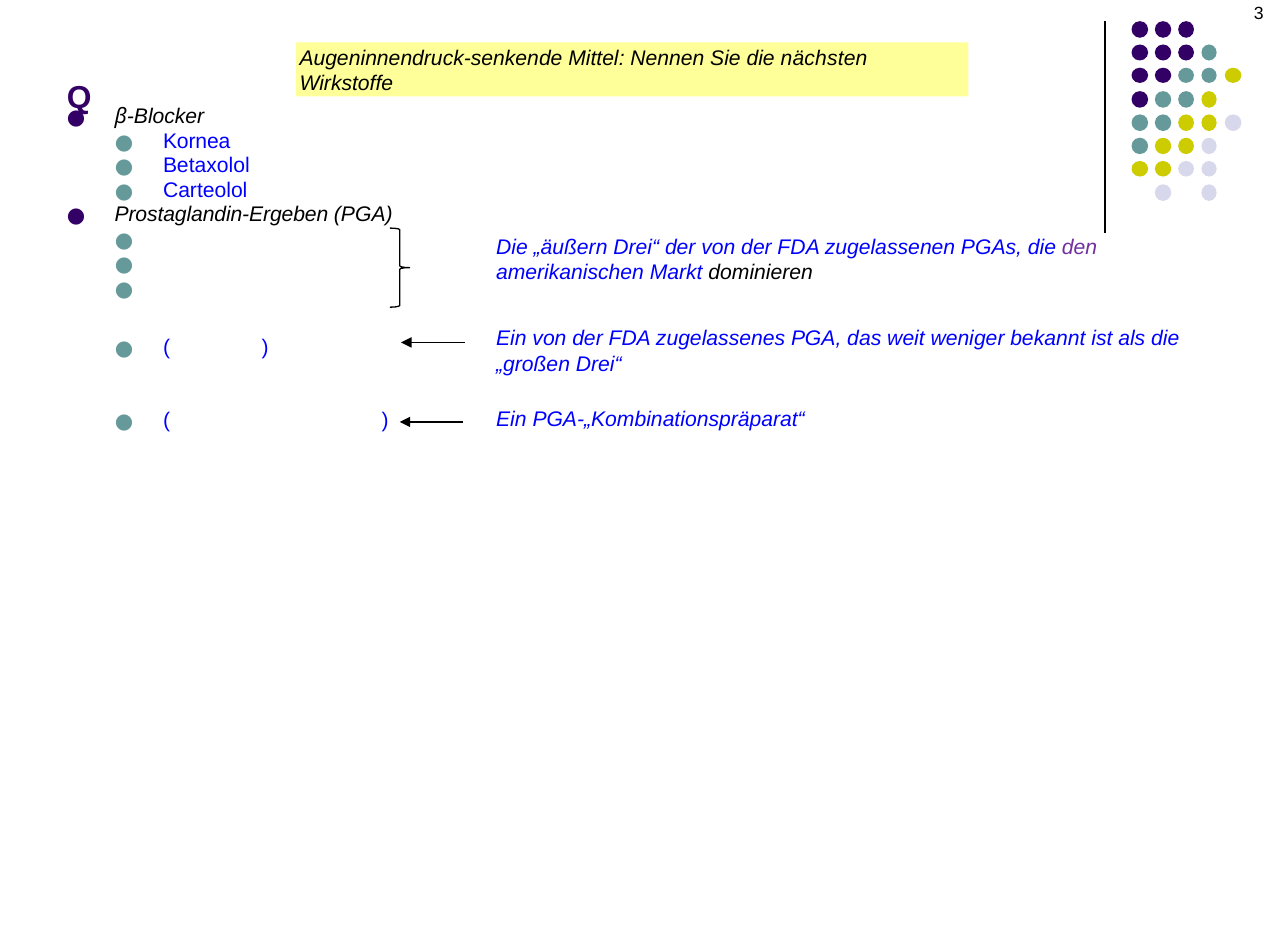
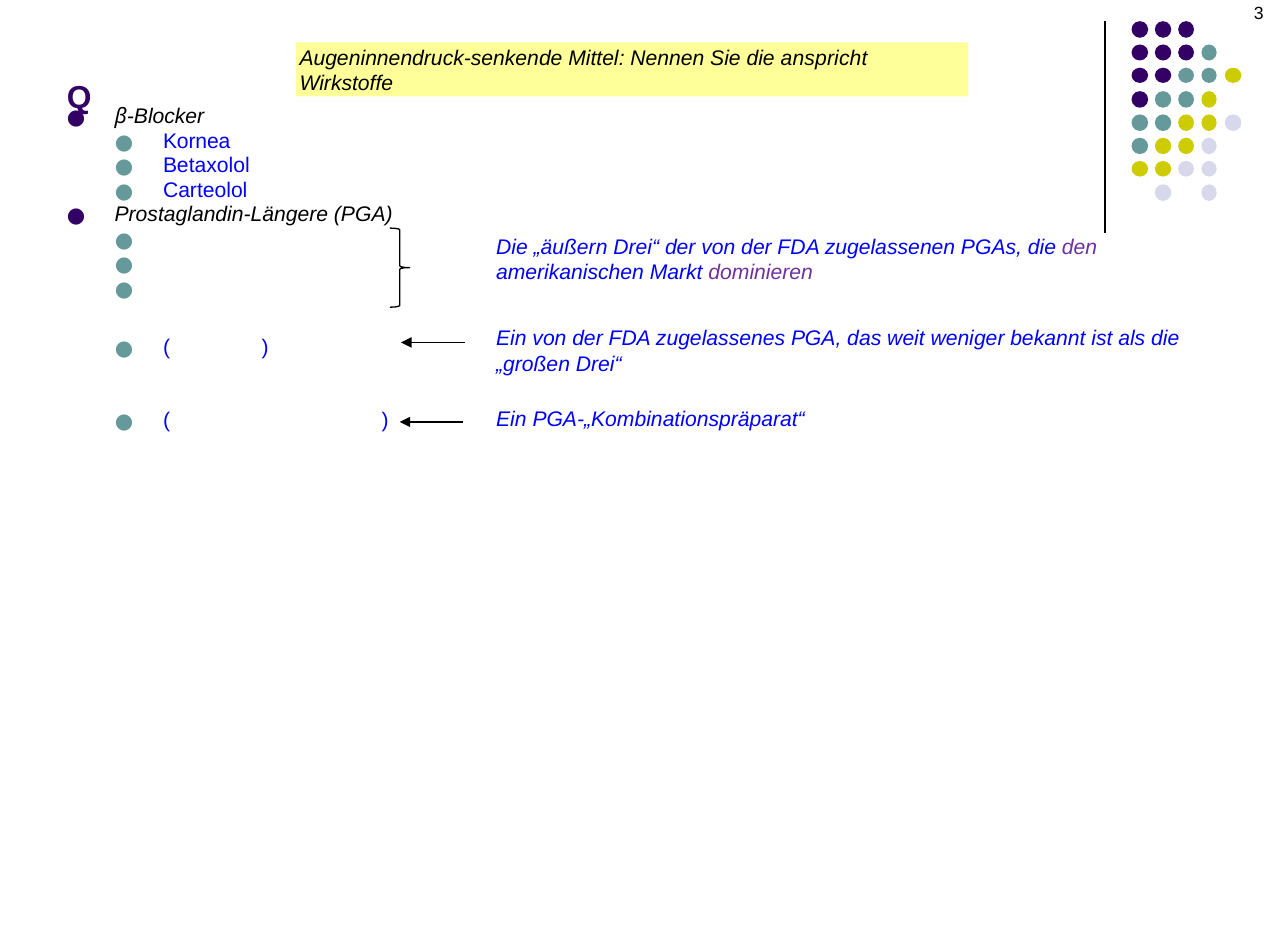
nächsten: nächsten -> anspricht (824, 58)
Prostaglandin-Ergeben: Prostaglandin-Ergeben -> Prostaglandin-Längere (221, 215)
dominieren colour: black -> purple (761, 272)
